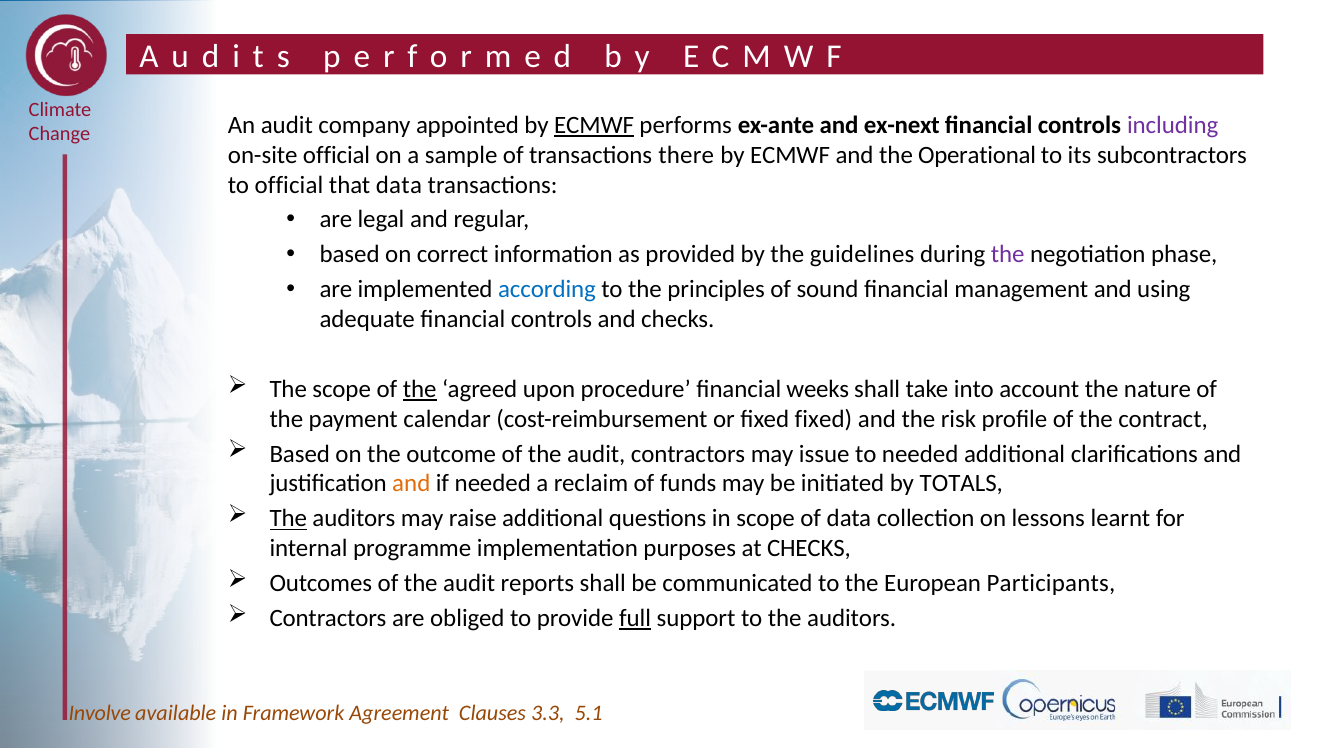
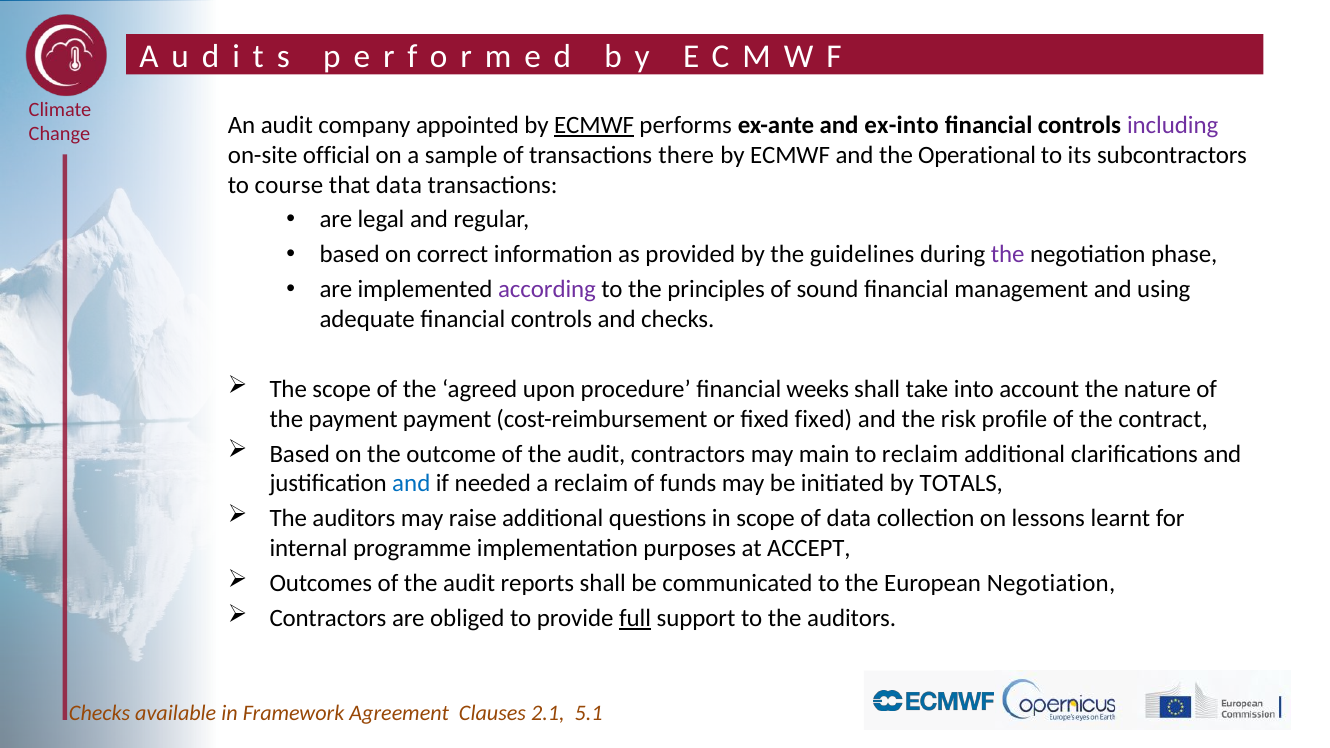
ex-next: ex-next -> ex-into (902, 125)
to official: official -> course (289, 185)
according colour: blue -> purple (547, 290)
the underline: present -> none (420, 389)
payment calendar: calendar -> payment (447, 419)
issue: issue -> main (824, 454)
to needed: needed -> reclaim (920, 454)
and colour: orange -> blue (411, 484)
The underline: present -> none (288, 519)
at CHECKS: CHECKS -> ACCEPT (809, 549)
European Participants: Participants -> Negotiation (1051, 583)
Involve: Involve -> Checks (100, 714)
3.3: 3.3 -> 2.1 (548, 714)
